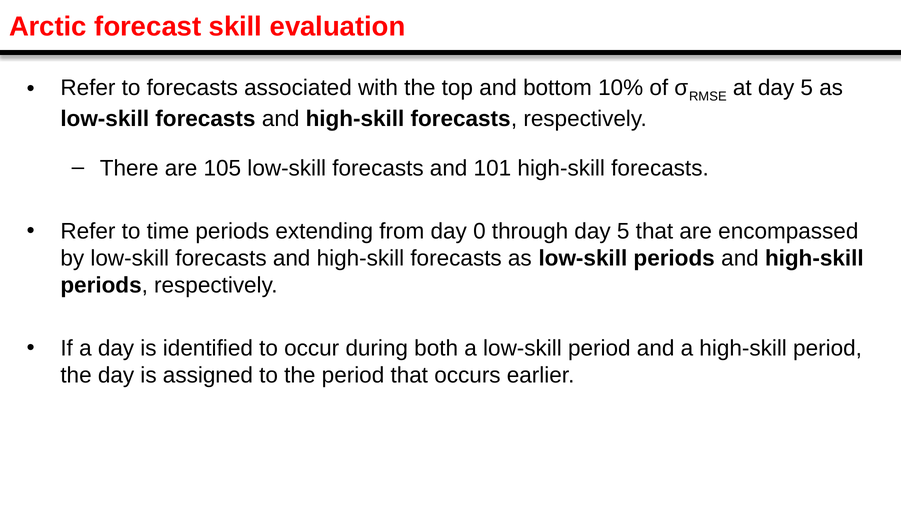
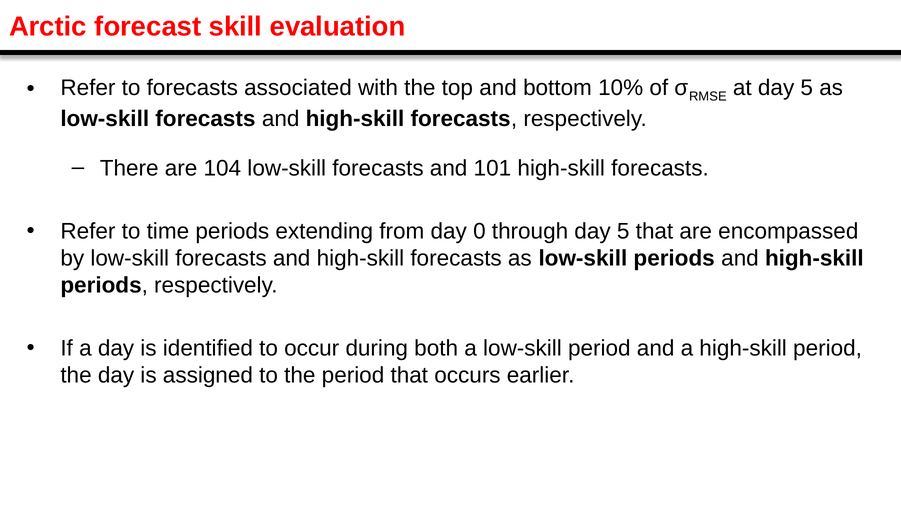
105: 105 -> 104 (222, 168)
